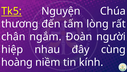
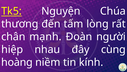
ngắm: ngắm -> mạnh (45, 36)
